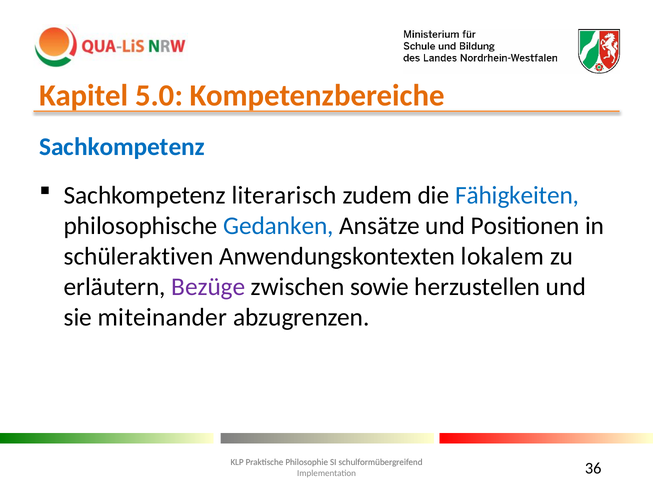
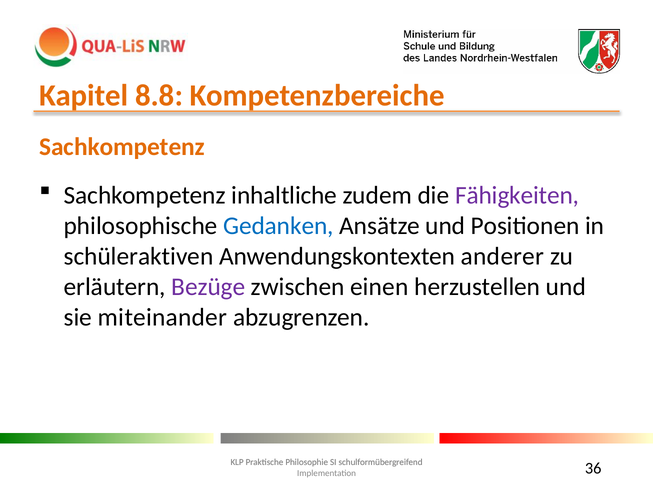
5.0: 5.0 -> 8.8 (159, 95)
Sachkompetenz colour: blue -> orange (122, 147)
literarisch: literarisch -> inhaltliche (284, 195)
Fähigkeiten colour: blue -> purple (517, 195)
lokalem: lokalem -> anderer (503, 256)
sowie: sowie -> einen (379, 287)
